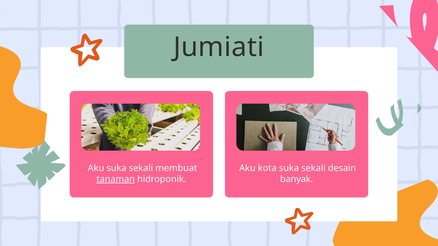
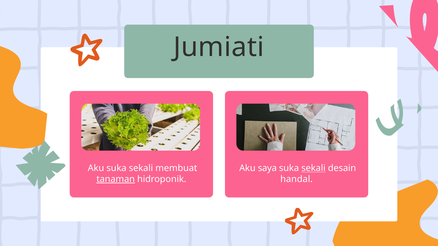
kota: kota -> saya (267, 168)
sekali underline: none -> present (313, 168)
banyak: banyak -> handal (297, 179)
